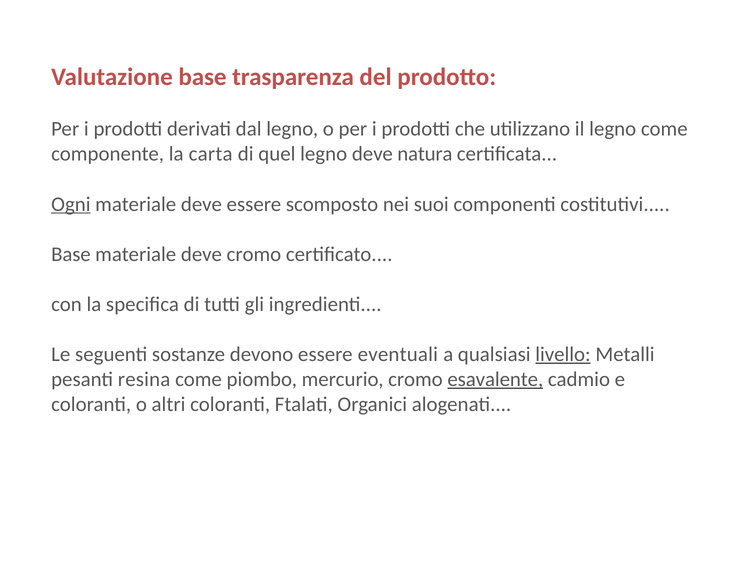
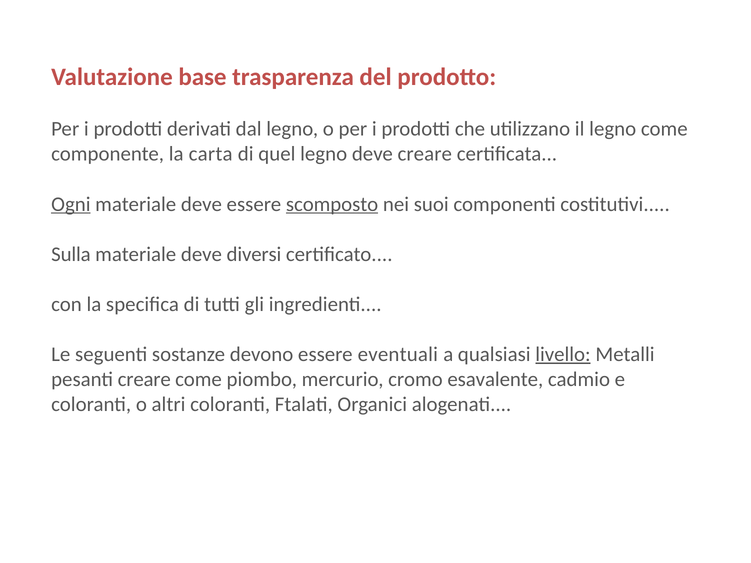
deve natura: natura -> creare (425, 154)
scomposto underline: none -> present (332, 204)
Base: Base -> Sulla (71, 254)
deve cromo: cromo -> diversi (254, 254)
pesanti resina: resina -> creare (144, 380)
esavalente underline: present -> none (495, 380)
